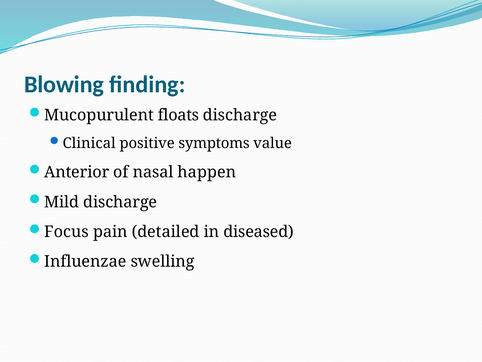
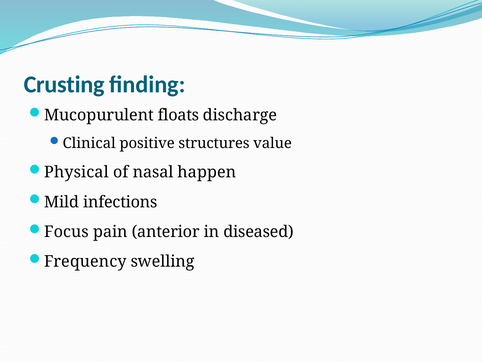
Blowing: Blowing -> Crusting (64, 85)
symptoms: symptoms -> structures (214, 143)
Anterior: Anterior -> Physical (77, 172)
Mild discharge: discharge -> infections (120, 202)
detailed: detailed -> anterior (166, 232)
Influenzae: Influenzae -> Frequency (85, 261)
